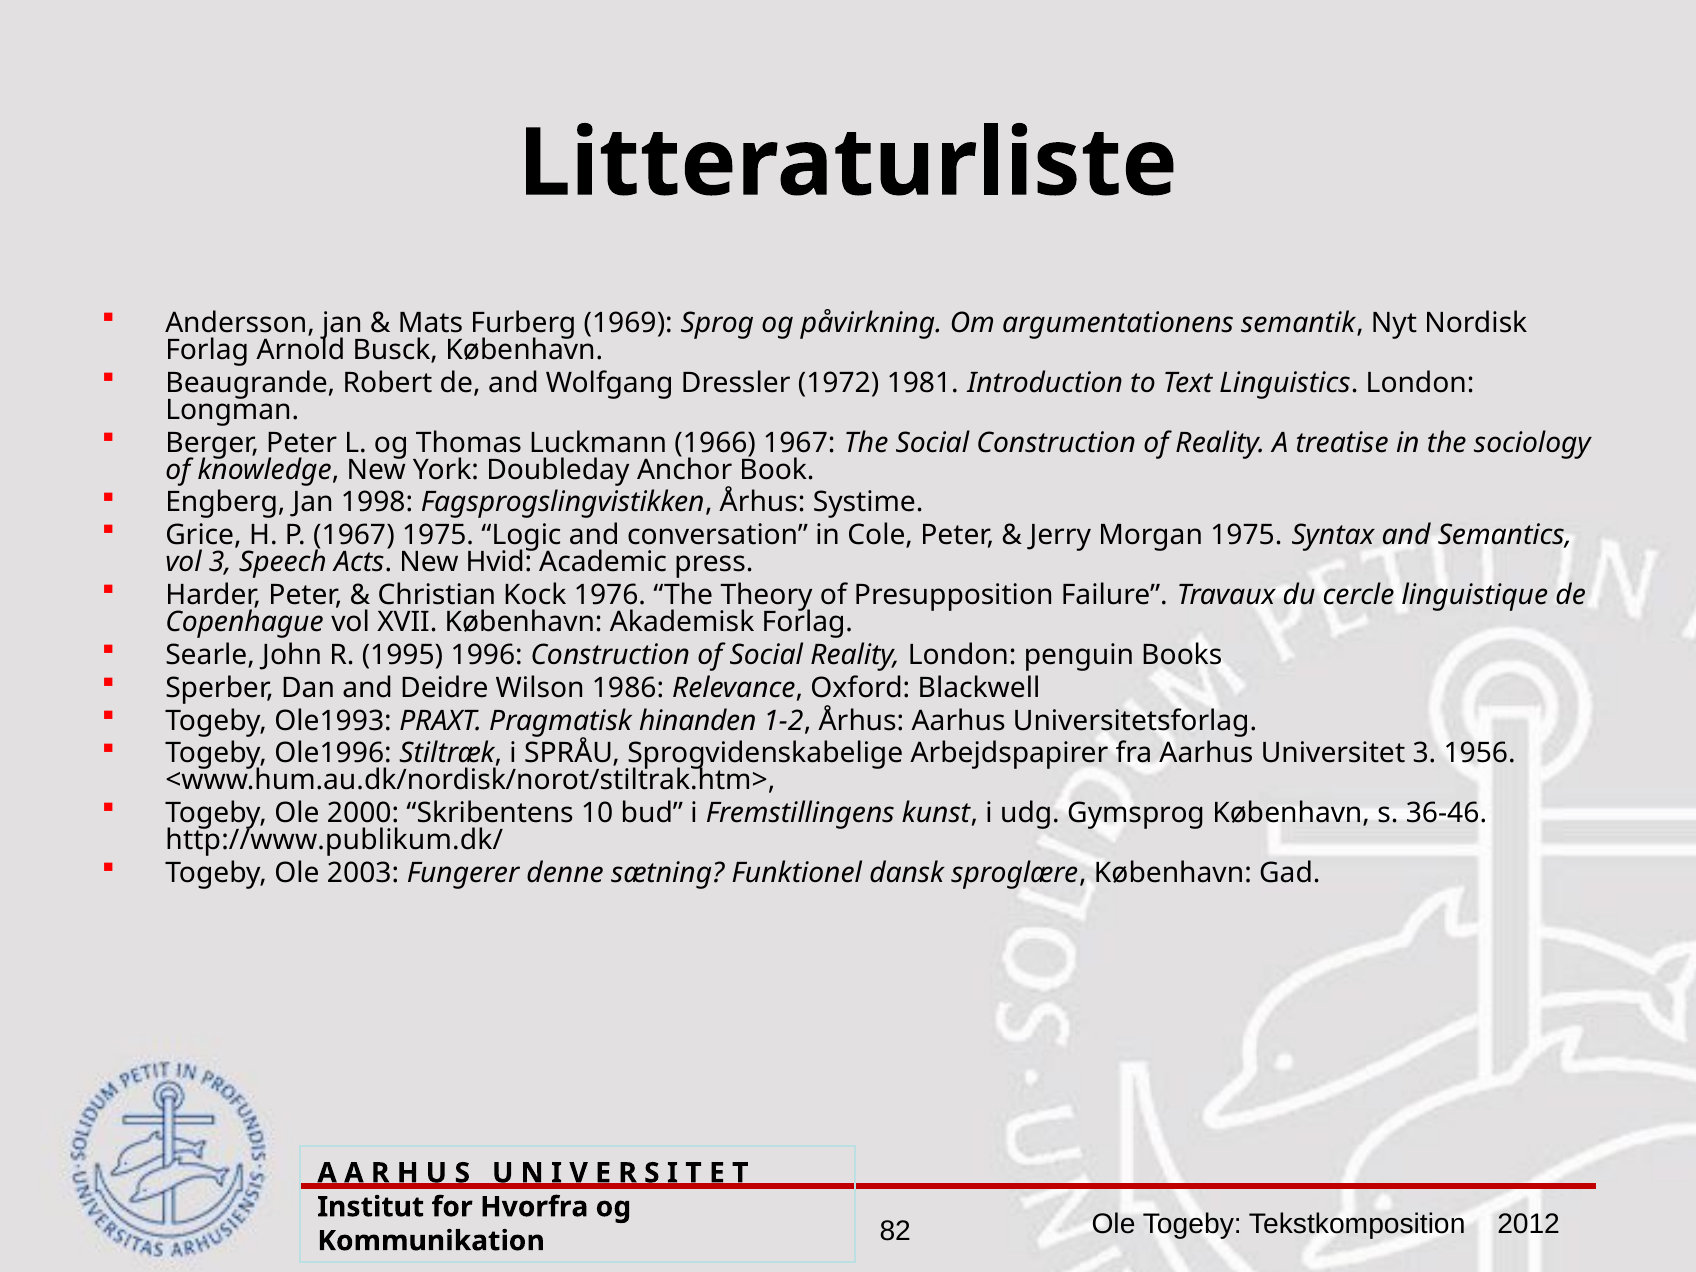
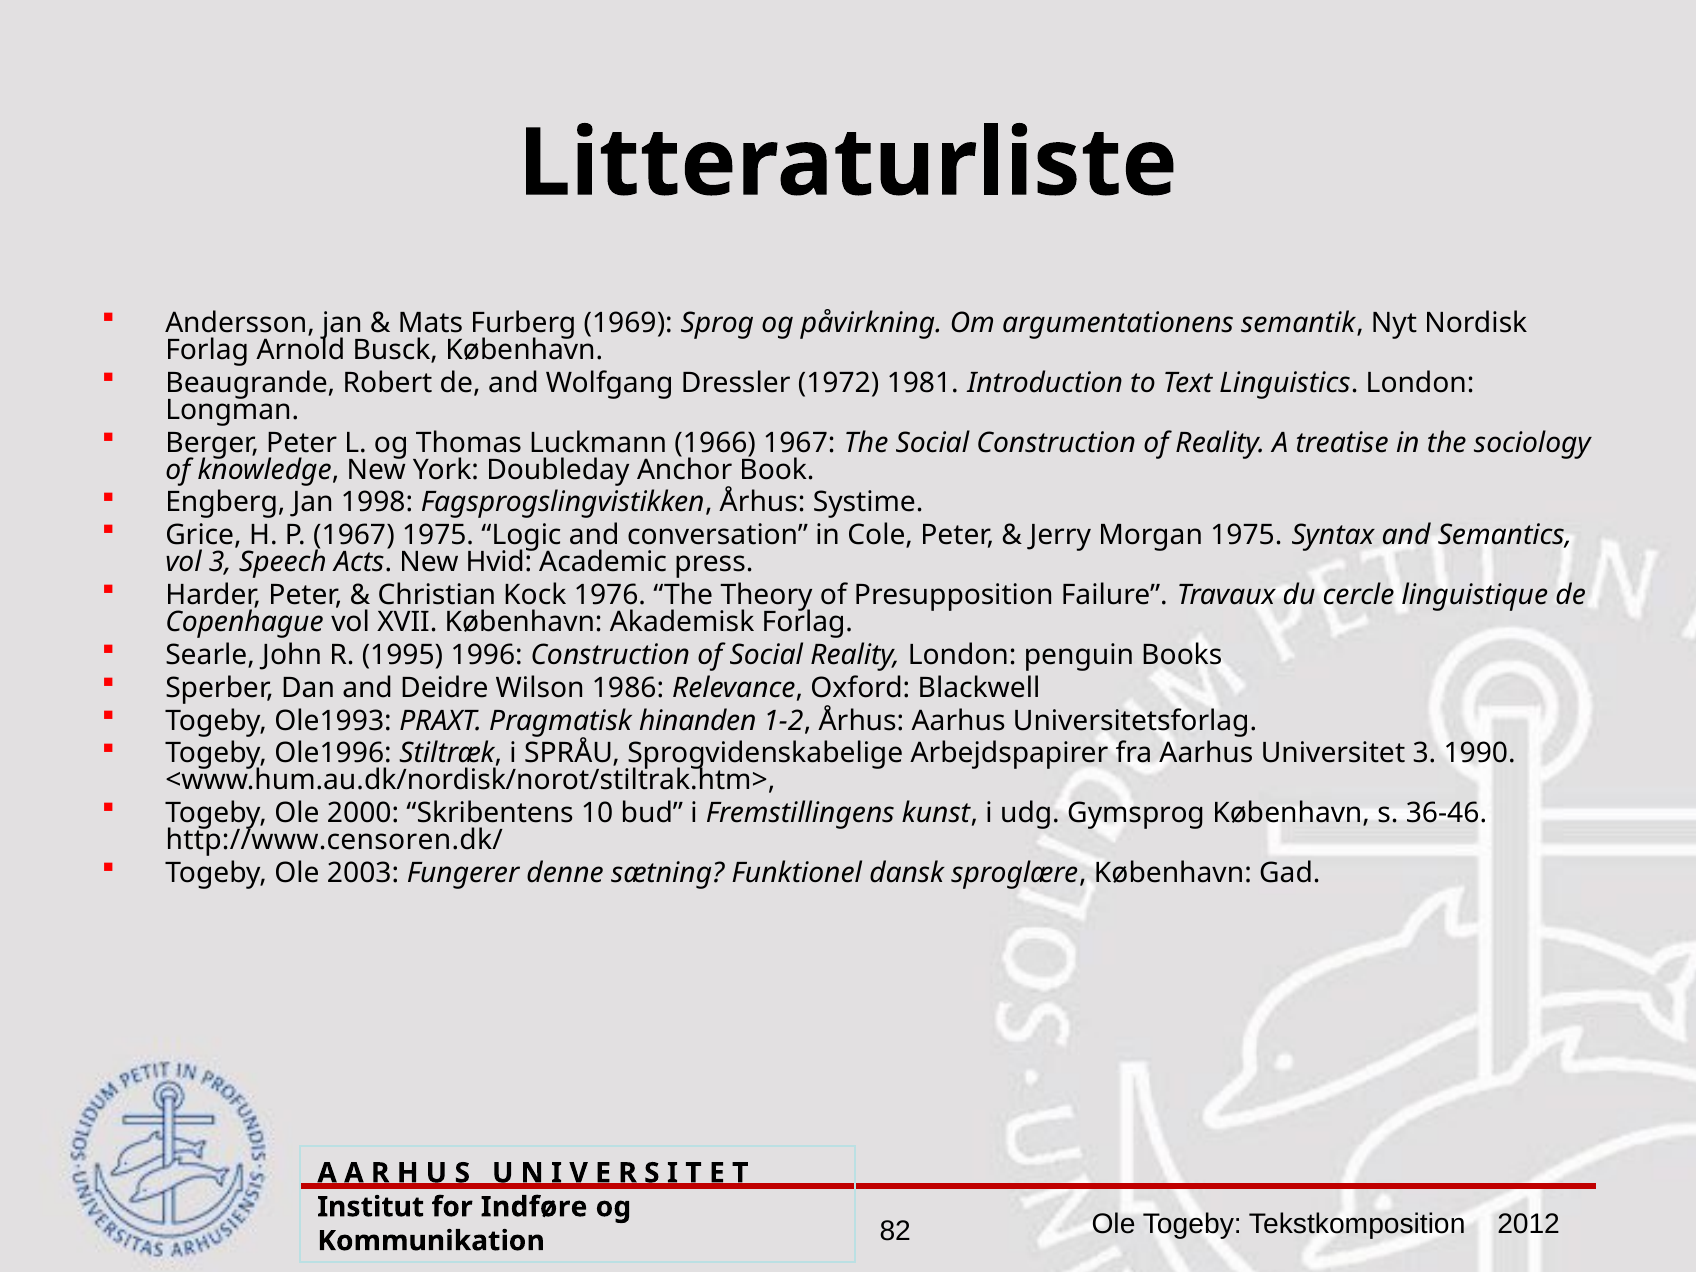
1956: 1956 -> 1990 (1480, 754)
http://www.publikum.dk/: http://www.publikum.dk/ -> http://www.censoren.dk/ (334, 841)
Hvorfra: Hvorfra -> Indføre (534, 1207)
